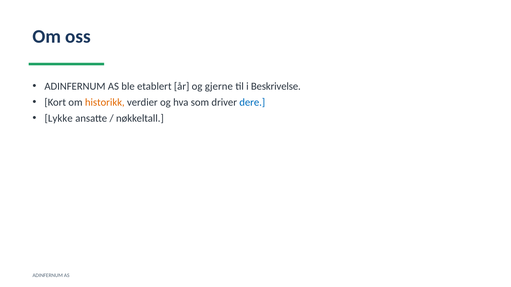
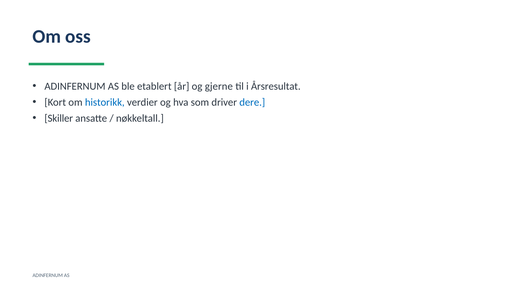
Beskrivelse: Beskrivelse -> Årsresultat (276, 87)
historikk colour: orange -> blue (105, 103)
Lykke: Lykke -> Skiller (59, 119)
